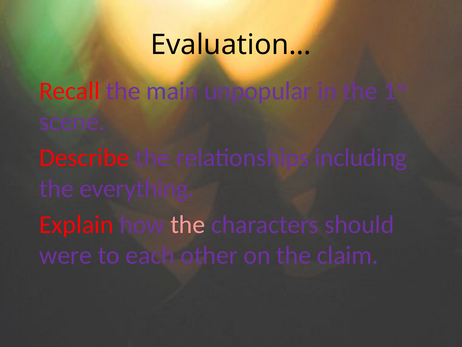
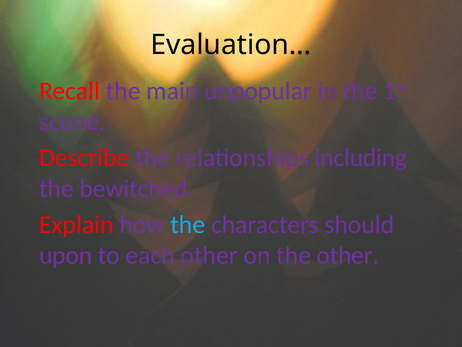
everything: everything -> bewitched (137, 188)
the colour: pink -> light blue (188, 224)
were: were -> upon (66, 255)
the claim: claim -> other (348, 255)
